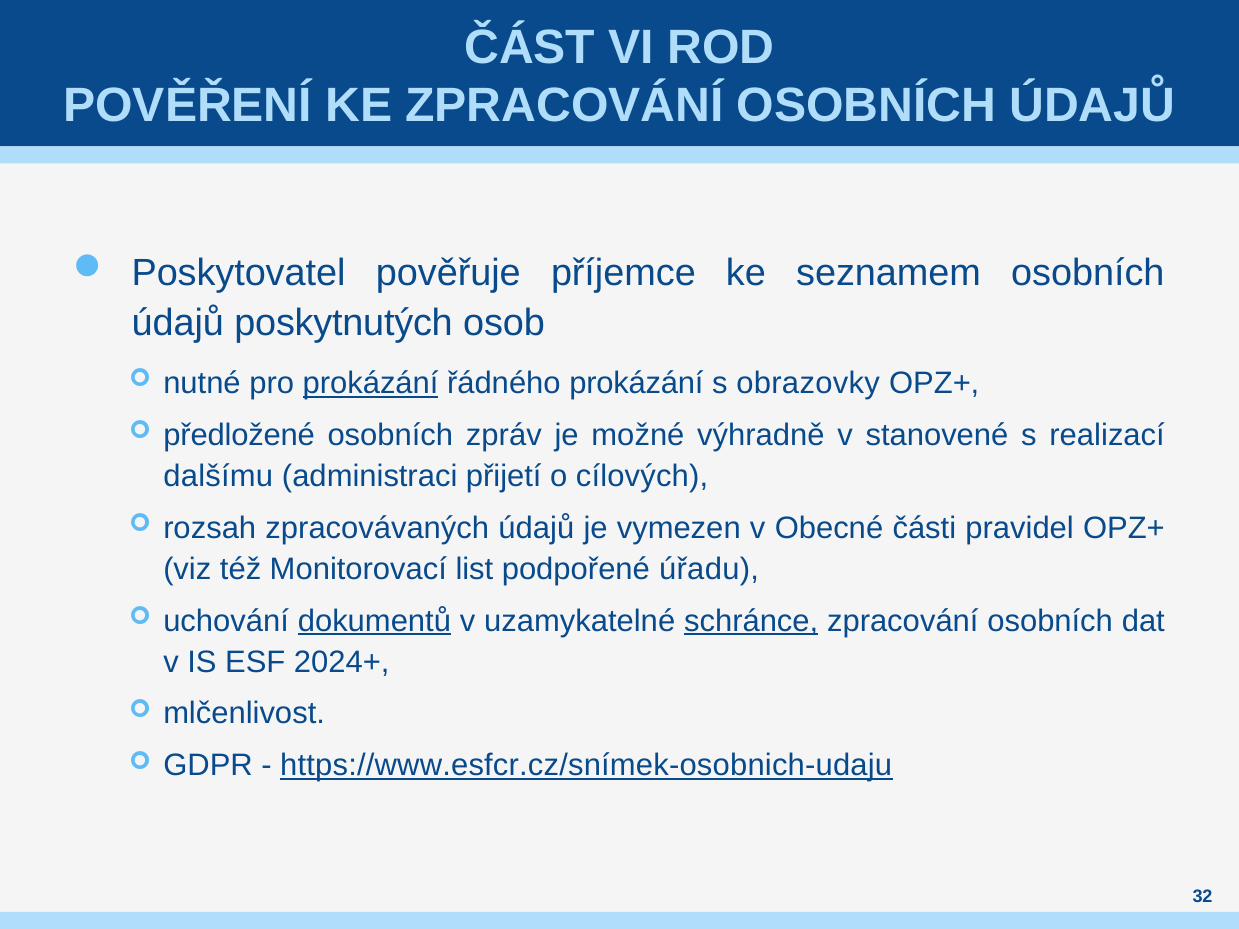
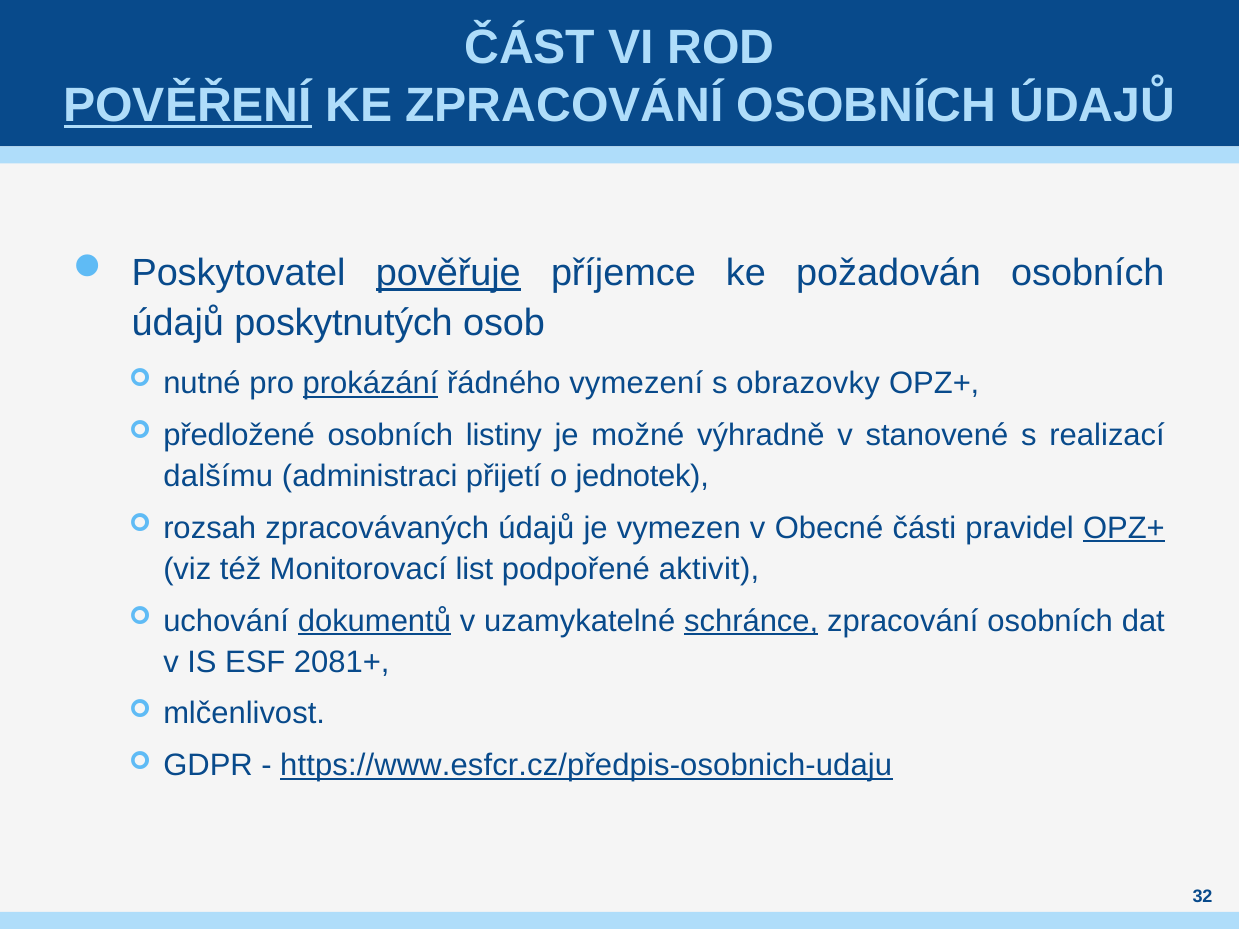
POVĚŘENÍ underline: none -> present (188, 105)
pověřuje underline: none -> present (448, 273)
seznamem: seznamem -> požadován (889, 273)
řádného prokázání: prokázání -> vymezení (636, 383)
zpráv: zpráv -> listiny (504, 435)
cílových: cílových -> jednotek (642, 476)
OPZ+ underline: none -> present (1124, 528)
úřadu: úřadu -> aktivit (709, 569)
2024+: 2024+ -> 2081+ (342, 662)
https://www.esfcr.cz/snímek-osobnich-udaju: https://www.esfcr.cz/snímek-osobnich-udaju -> https://www.esfcr.cz/předpis-osobnich-udaju (586, 766)
